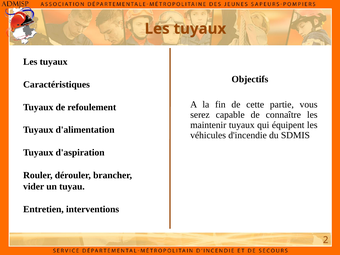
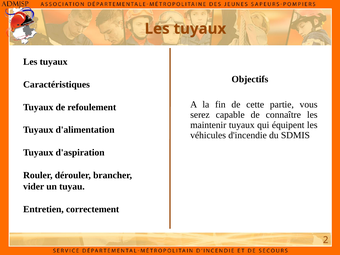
interventions: interventions -> correctement (93, 209)
